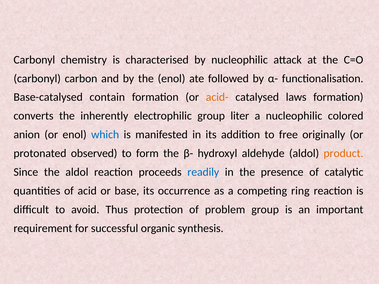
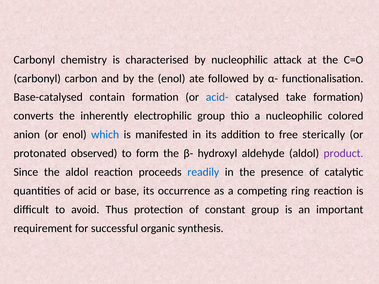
acid- colour: orange -> blue (217, 97)
laws: laws -> take (296, 97)
liter: liter -> thio (240, 116)
originally: originally -> sterically (324, 135)
product colour: orange -> purple (343, 153)
problem: problem -> constant (225, 210)
